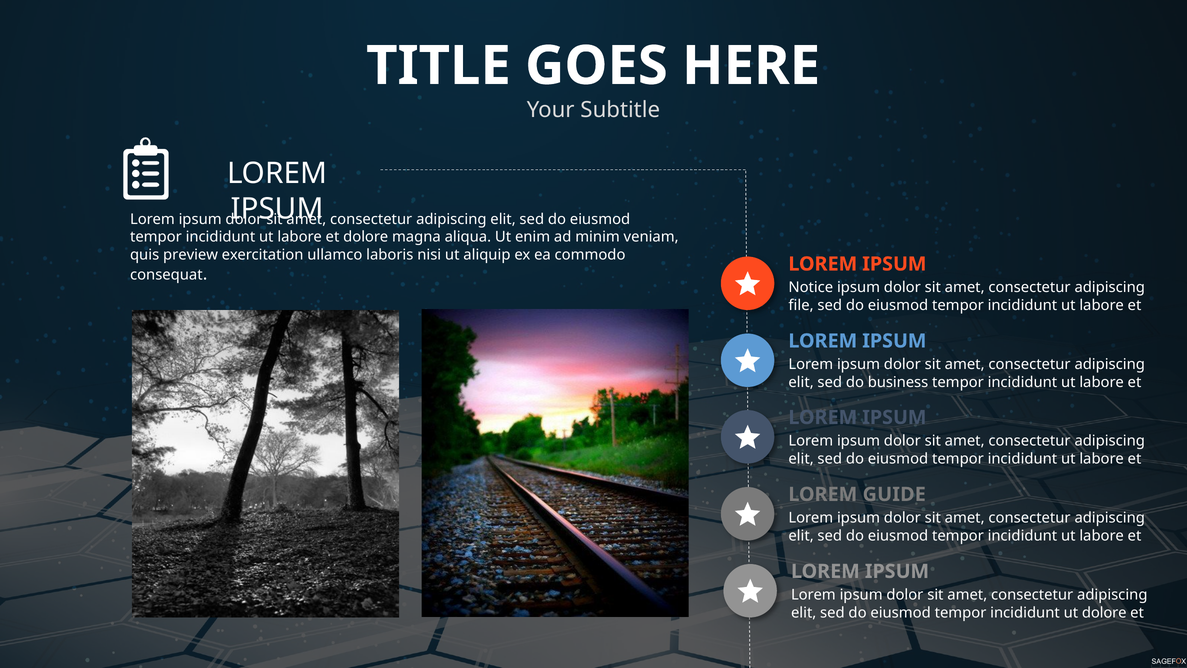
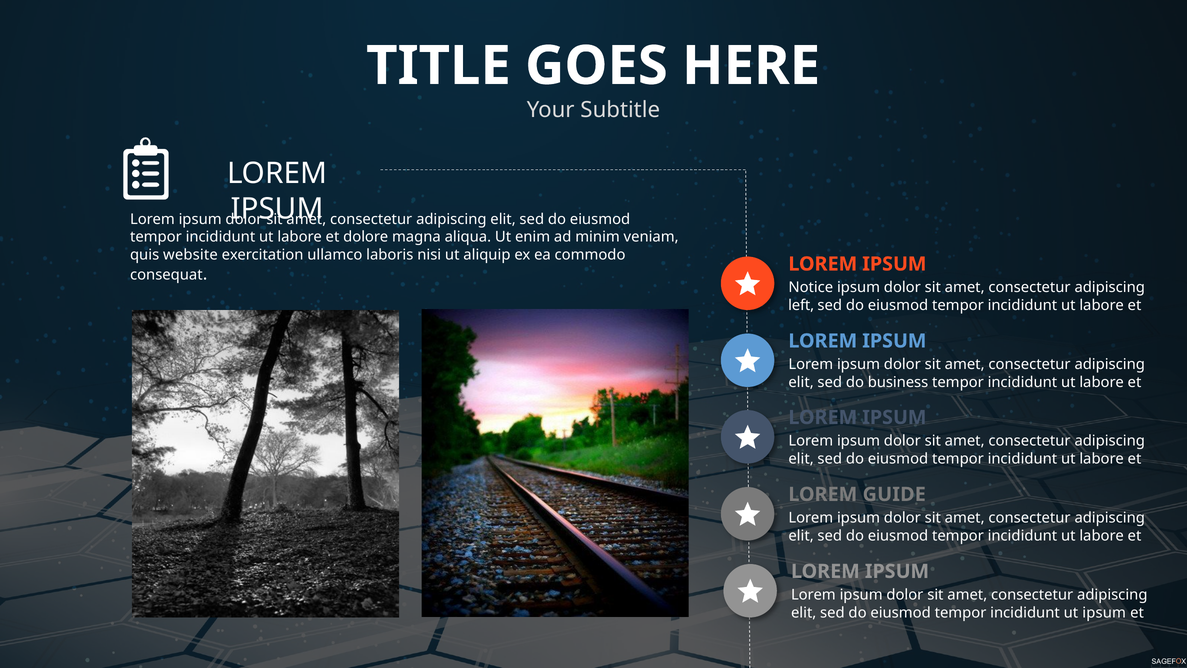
preview: preview -> website (190, 255)
file: file -> left (801, 305)
ut dolore: dolore -> ipsum (1104, 612)
